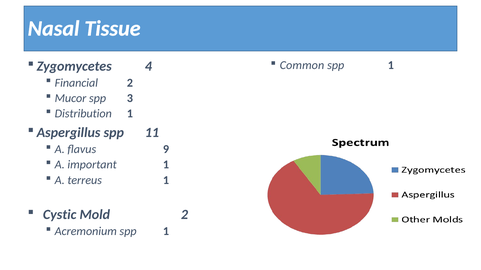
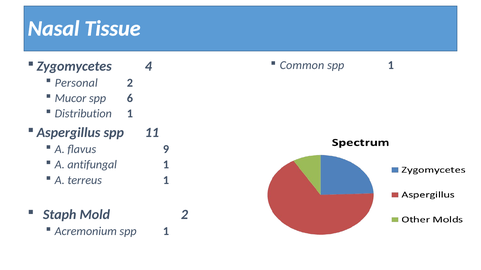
Financial: Financial -> Personal (76, 83)
3: 3 -> 6 (130, 98)
important: important -> antifungal (92, 165)
Cystic: Cystic -> Staph (60, 215)
